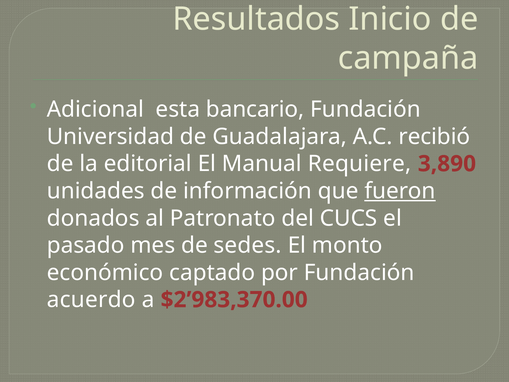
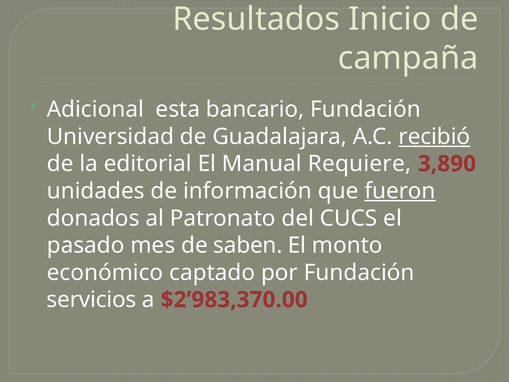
recibió underline: none -> present (434, 137)
sedes: sedes -> saben (248, 245)
acuerdo: acuerdo -> servicios (91, 300)
